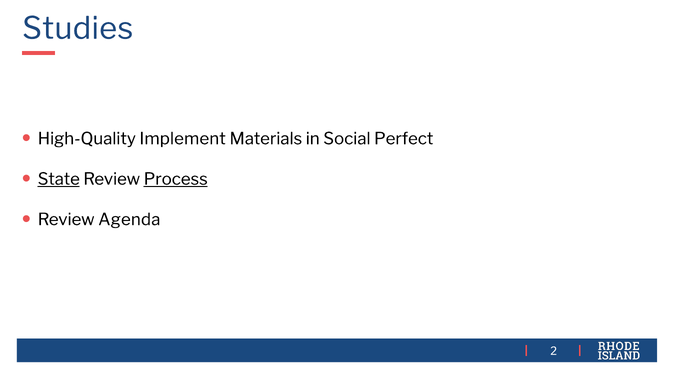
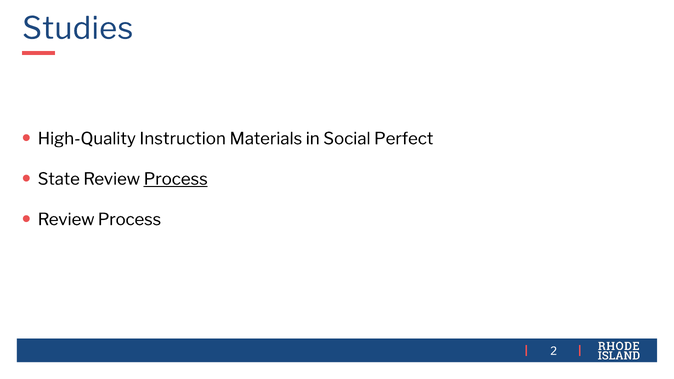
Implement: Implement -> Instruction (183, 139)
State underline: present -> none (59, 179)
Agenda: Agenda -> Process (130, 220)
